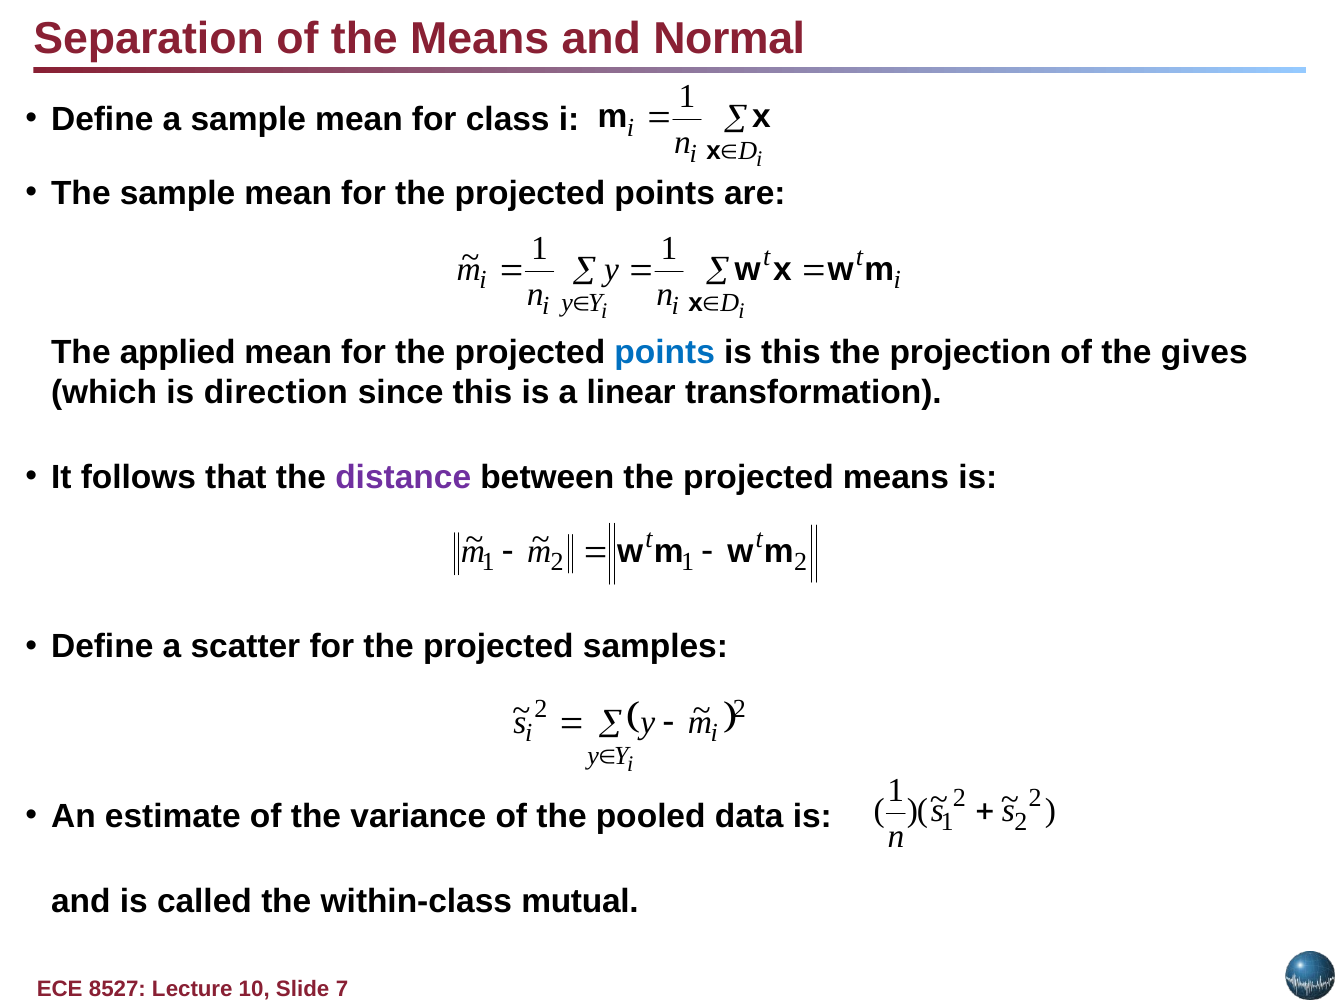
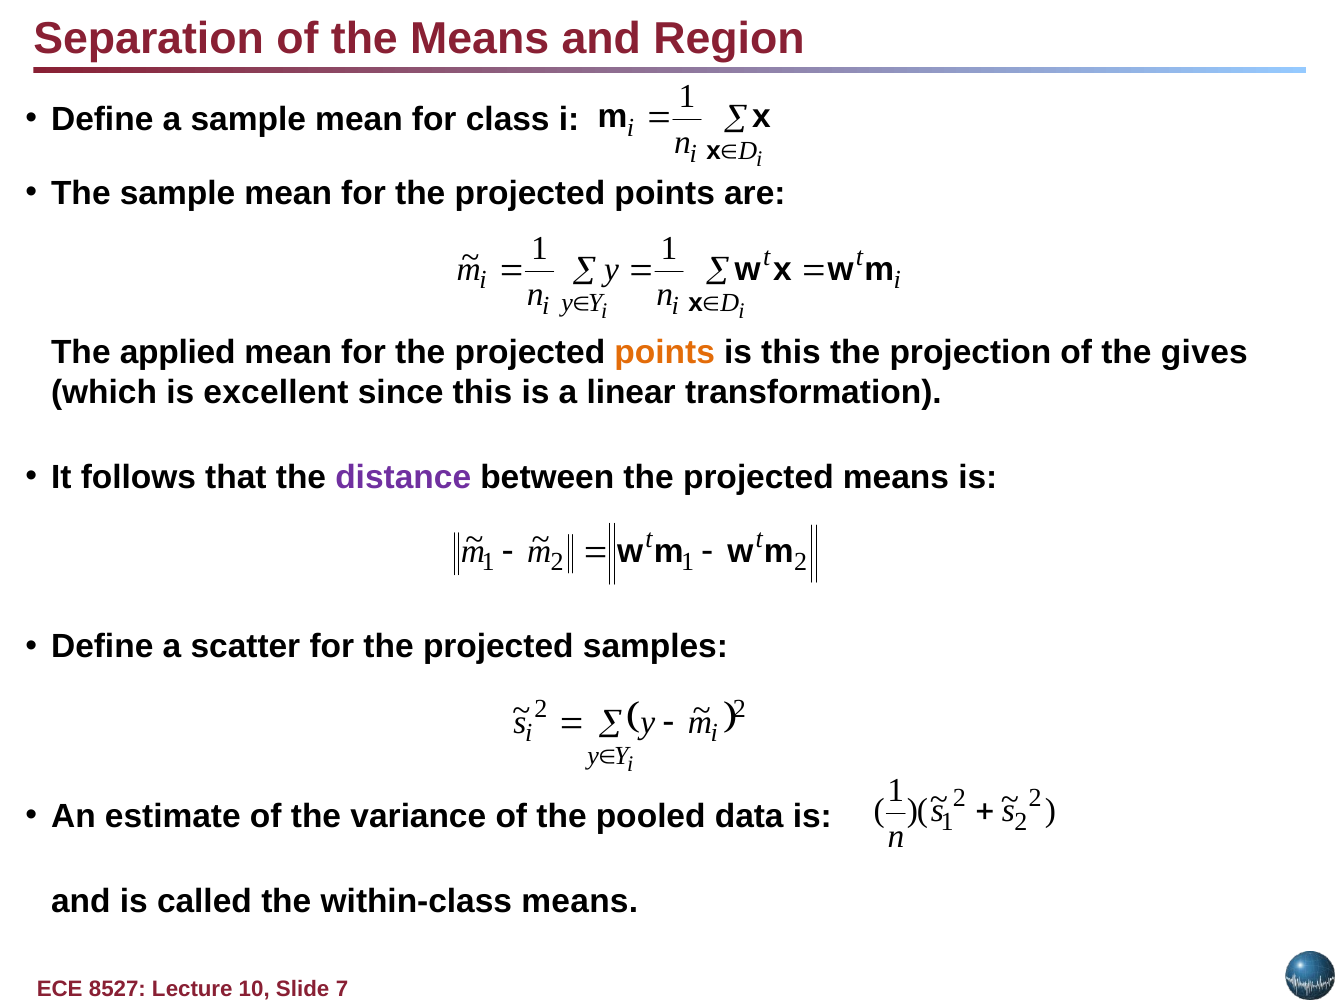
Normal: Normal -> Region (729, 38)
points colour: blue -> orange (665, 352)
direction: direction -> excellent (276, 392)
within-class mutual: mutual -> means (580, 901)
